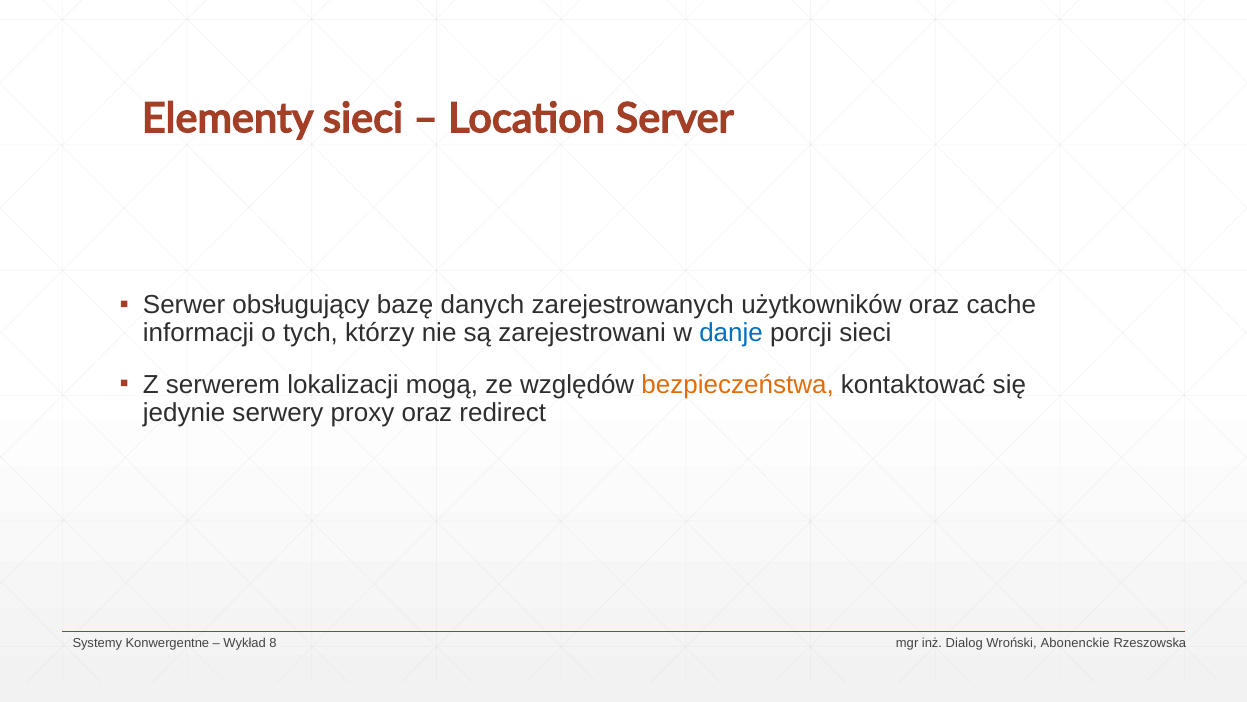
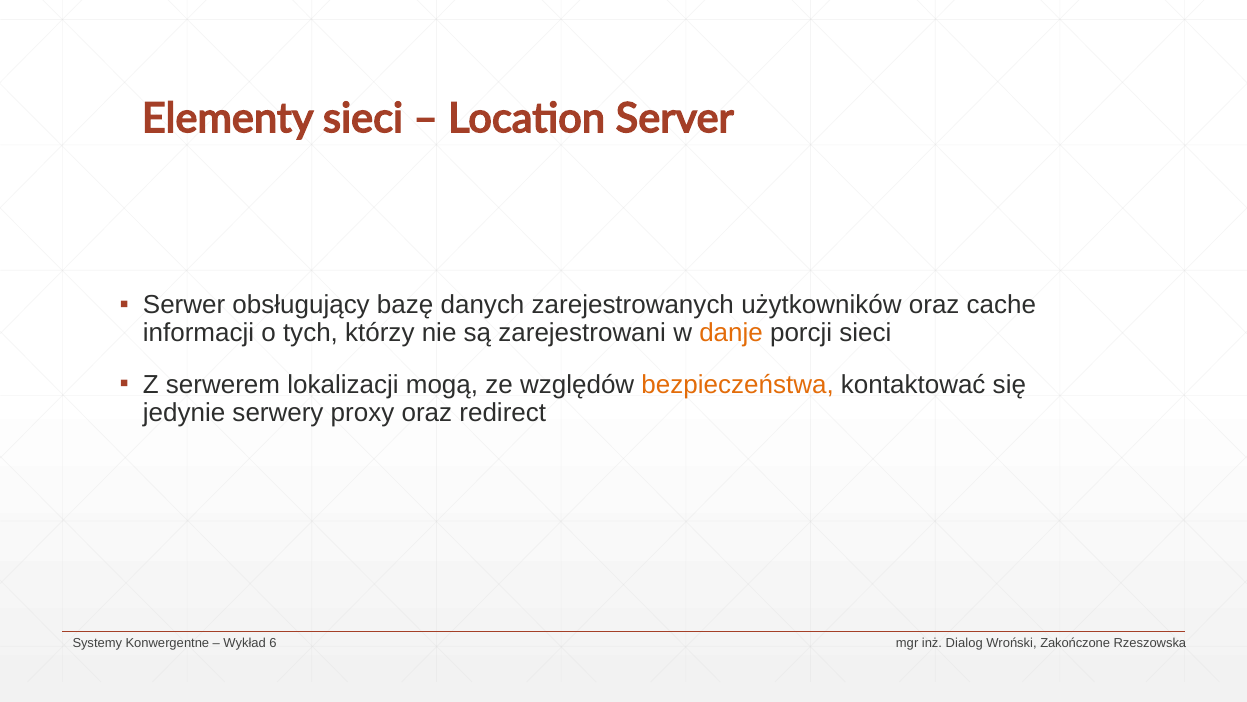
danje colour: blue -> orange (731, 333)
8: 8 -> 6 (273, 643)
Abonenckie: Abonenckie -> Zakończone (1075, 643)
